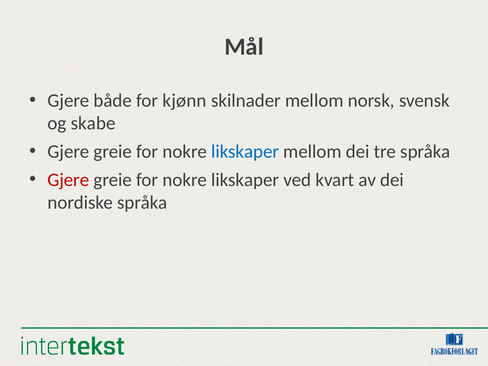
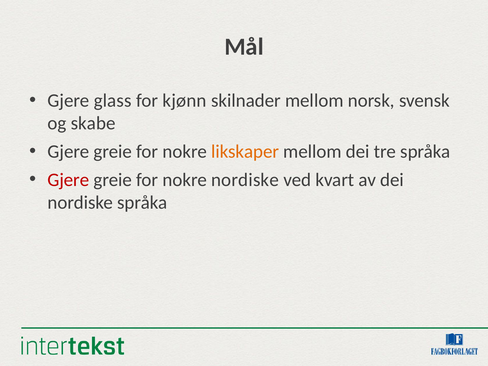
både: både -> glass (113, 101)
likskaper colour: blue -> orange (245, 152)
likskaper: likskaper -> nordiske (245, 180)
